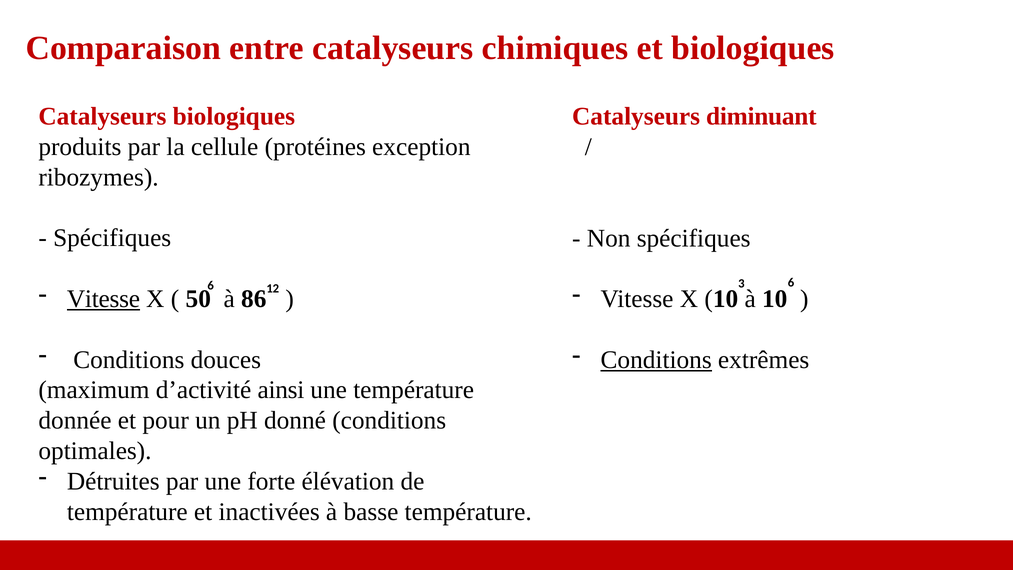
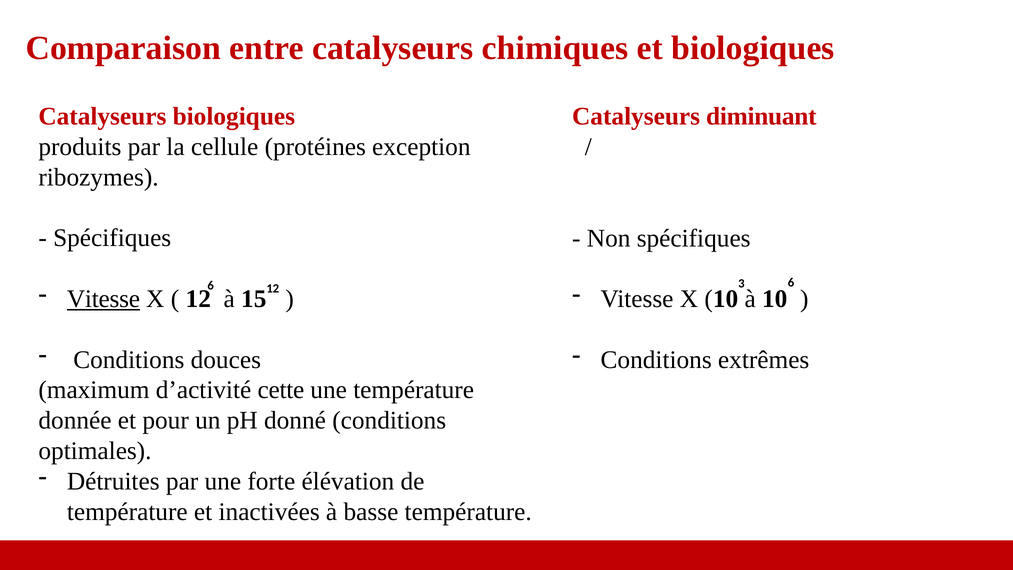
50: 50 -> 12 (198, 299)
86: 86 -> 15 (254, 299)
Conditions underline: present -> none (656, 360)
ainsi: ainsi -> cette (281, 390)
